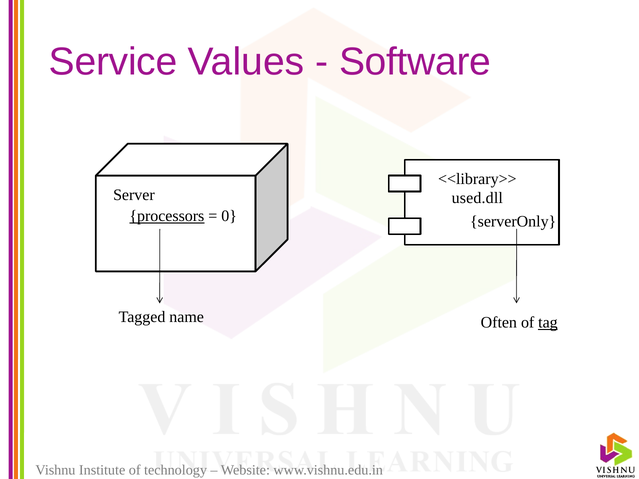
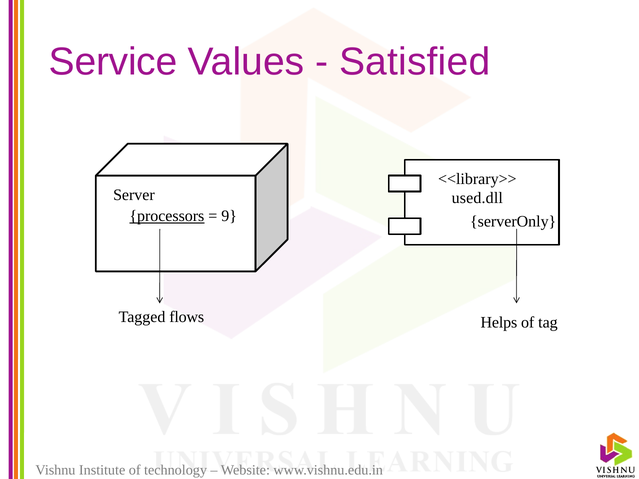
Software: Software -> Satisfied (415, 62)
0: 0 -> 9 (229, 216)
name: name -> flows (187, 317)
Often: Often -> Helps (499, 323)
tag underline: present -> none (548, 323)
